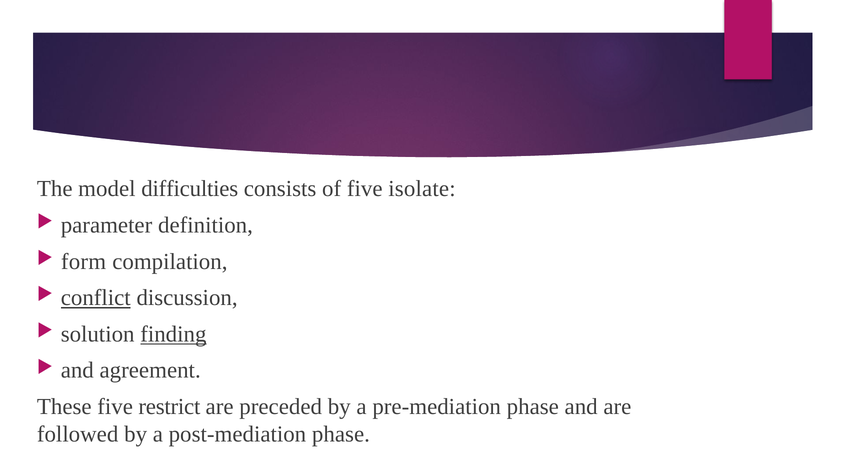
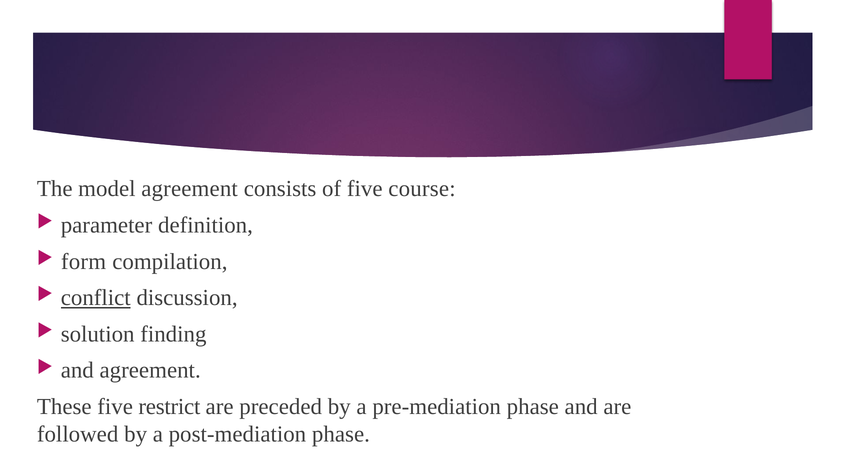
model difficulties: difficulties -> agreement (190, 189)
isolate: isolate -> course (422, 189)
finding underline: present -> none (173, 334)
